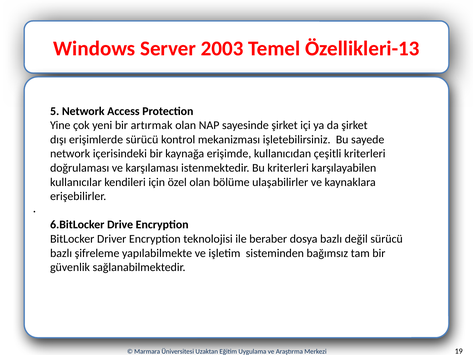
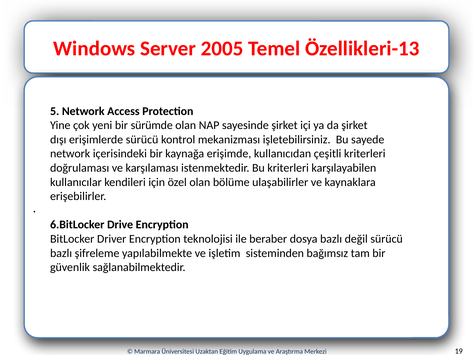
2003: 2003 -> 2005 (222, 48)
artırmak: artırmak -> sürümde (152, 125)
